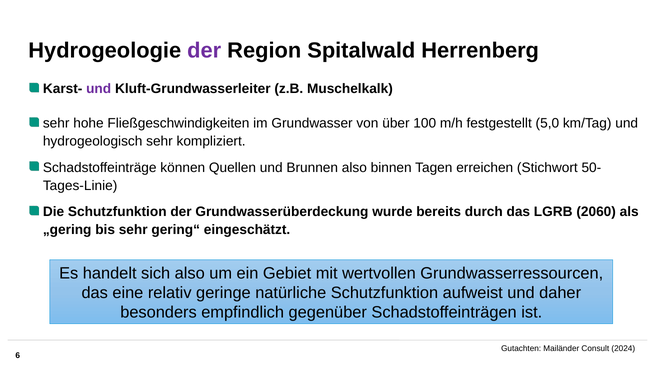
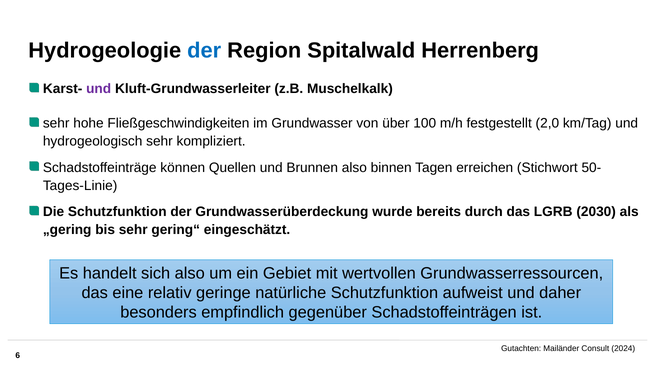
der colour: purple -> blue (204, 50)
5,0: 5,0 -> 2,0 (547, 123)
2060: 2060 -> 2030 (596, 212)
